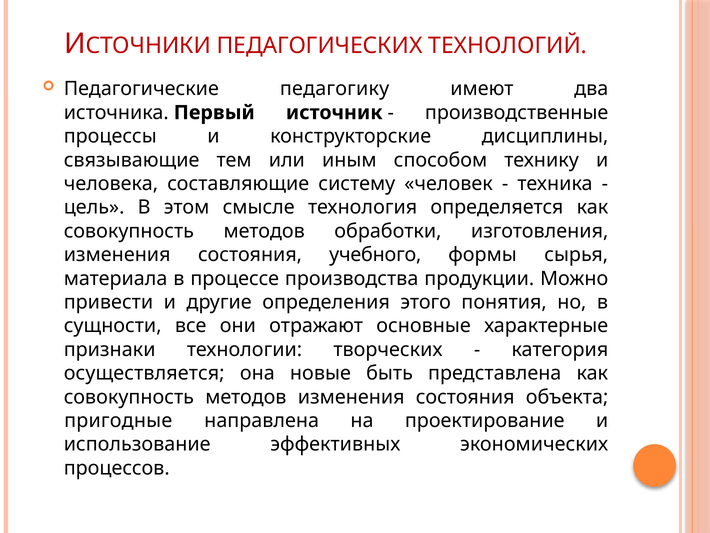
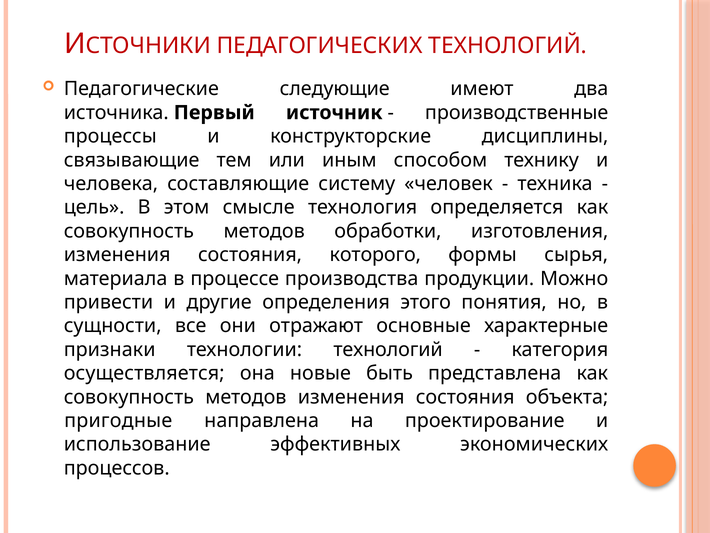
педагогику: педагогику -> следующие (335, 89)
учебного: учебного -> которого (375, 255)
технологии творческих: творческих -> технологий (388, 349)
